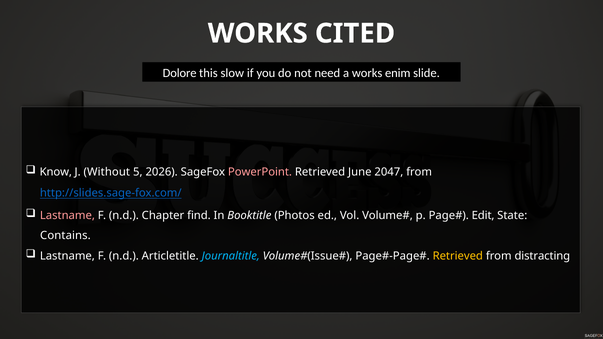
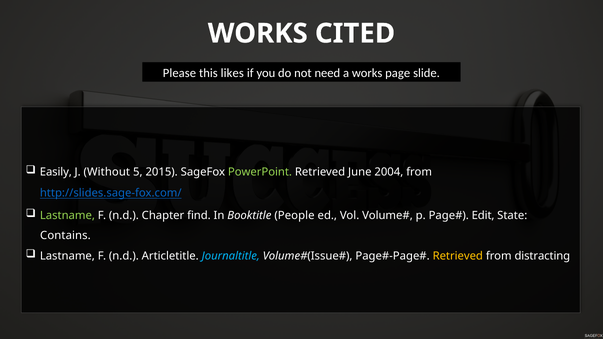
Dolore: Dolore -> Please (179, 73)
slow: slow -> likes (232, 73)
enim: enim -> page (398, 73)
Know: Know -> Easily (56, 172)
2026: 2026 -> 2015 (162, 172)
PowerPoint colour: pink -> light green (260, 172)
2047: 2047 -> 2004 (389, 172)
Lastname colour: pink -> light green (67, 216)
Photos: Photos -> People (294, 216)
